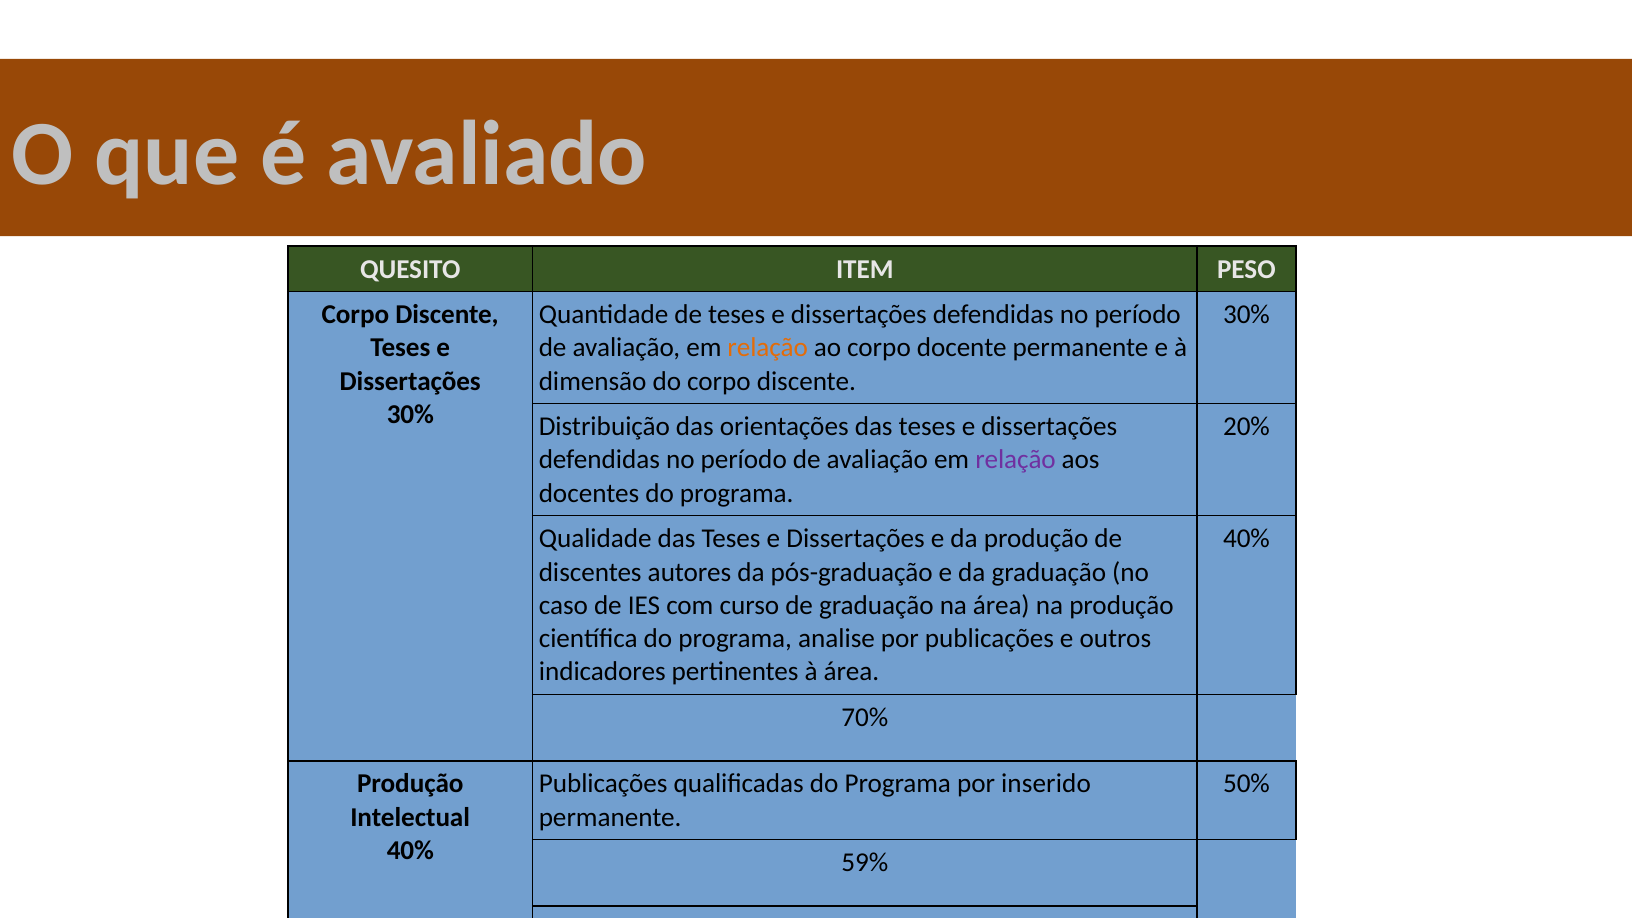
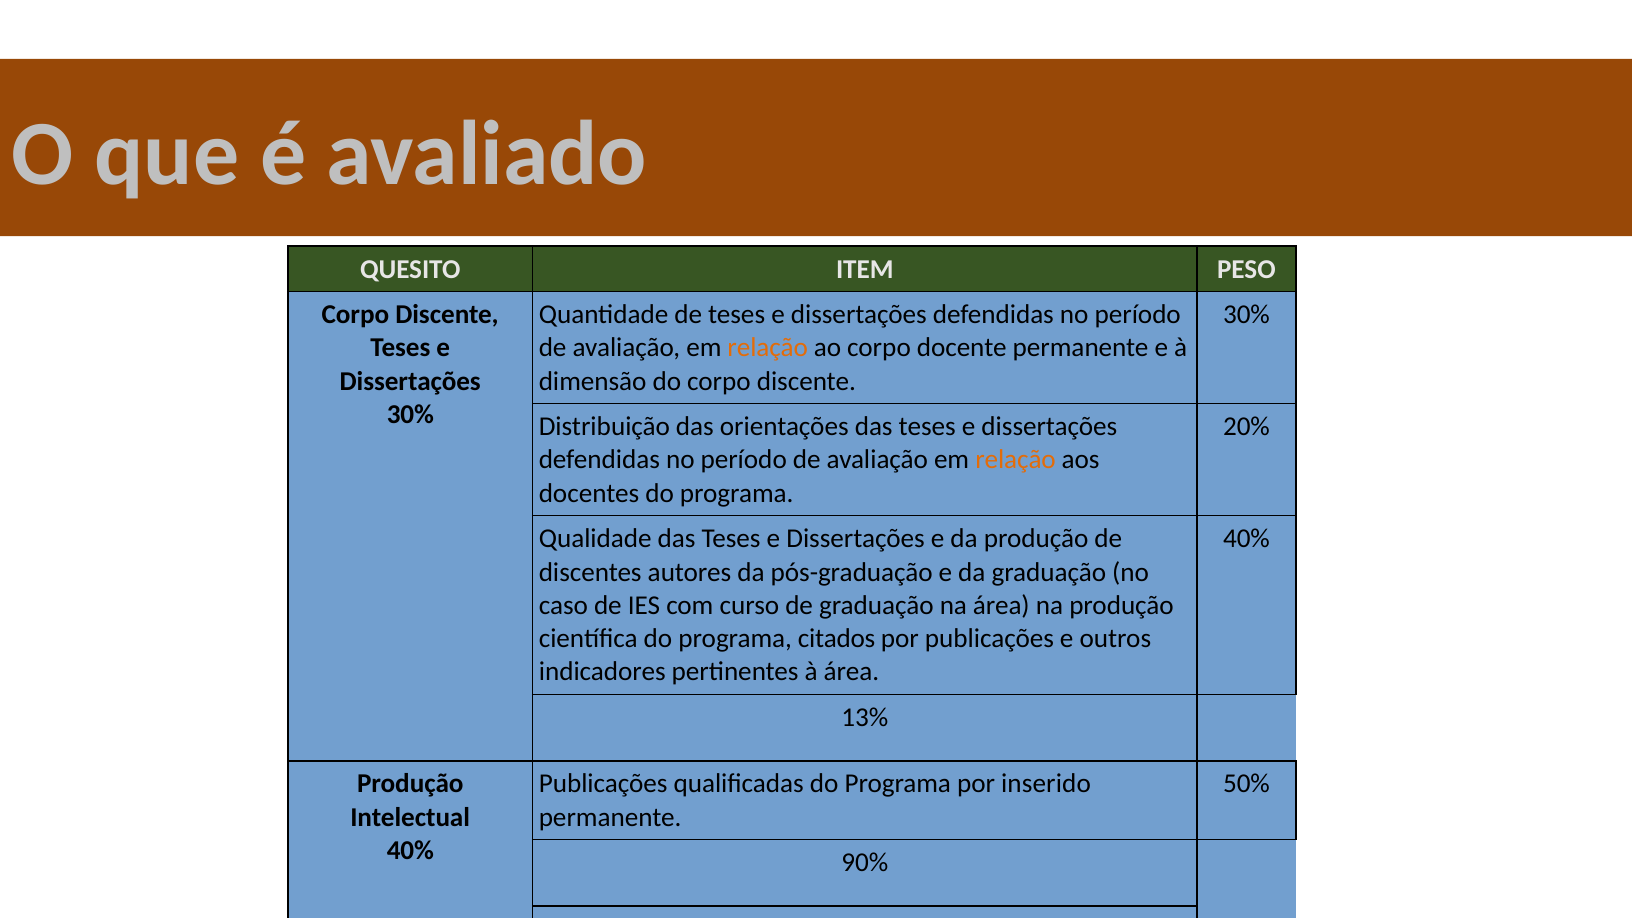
relação colour: purple -> orange (1016, 460)
analise: analise -> citados (837, 639)
70%: 70% -> 13% (865, 717)
59%: 59% -> 90% (865, 863)
